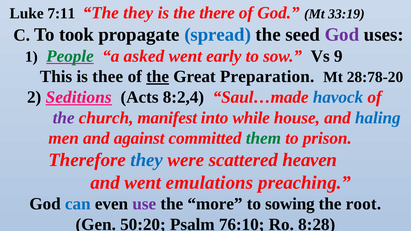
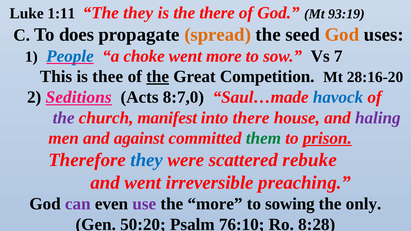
7:11: 7:11 -> 1:11 (61, 14)
33:19: 33:19 -> 93:19 (346, 14)
took: took -> does (77, 35)
spread colour: blue -> orange (218, 35)
God colour: purple -> orange (342, 35)
People colour: green -> blue (70, 56)
asked: asked -> choke (144, 56)
went early: early -> more (224, 56)
9: 9 -> 7 (338, 56)
Preparation: Preparation -> Competition (267, 77)
28:78-20: 28:78-20 -> 28:16-20 (375, 77)
8:2,4: 8:2,4 -> 8:7,0 (183, 97)
into while: while -> there (251, 118)
haling colour: blue -> purple (378, 118)
prison underline: none -> present (327, 138)
heaven: heaven -> rebuke (310, 160)
emulations: emulations -> irreversible (210, 183)
can colour: blue -> purple (78, 204)
root: root -> only (364, 204)
